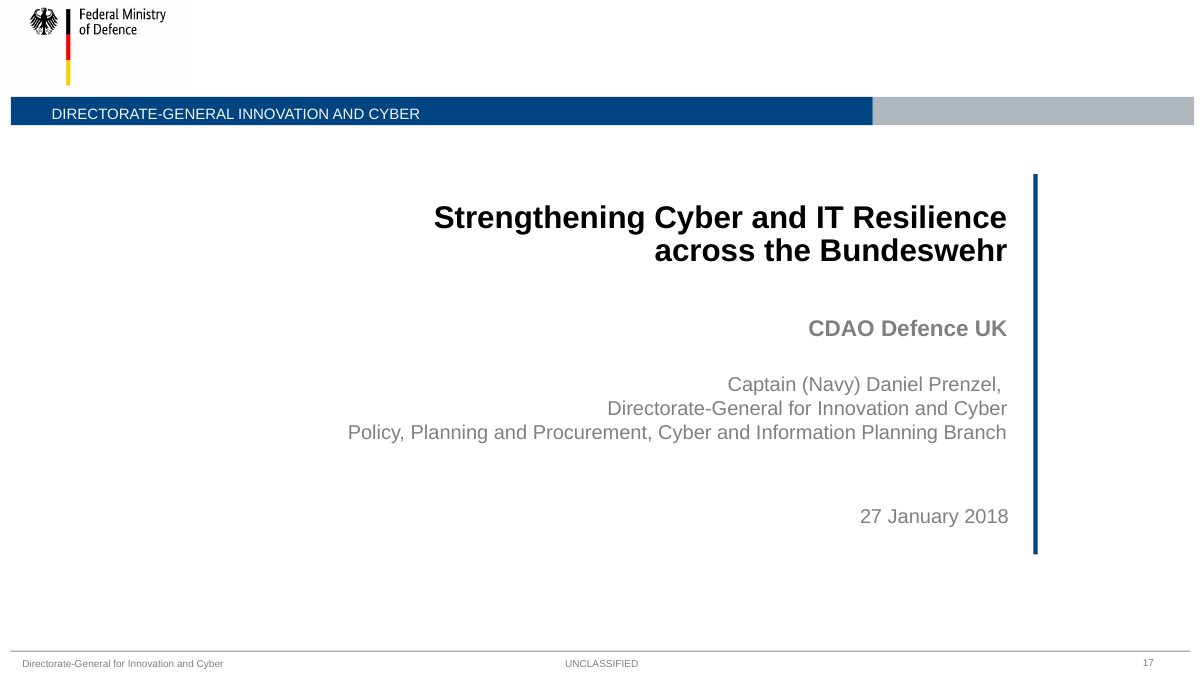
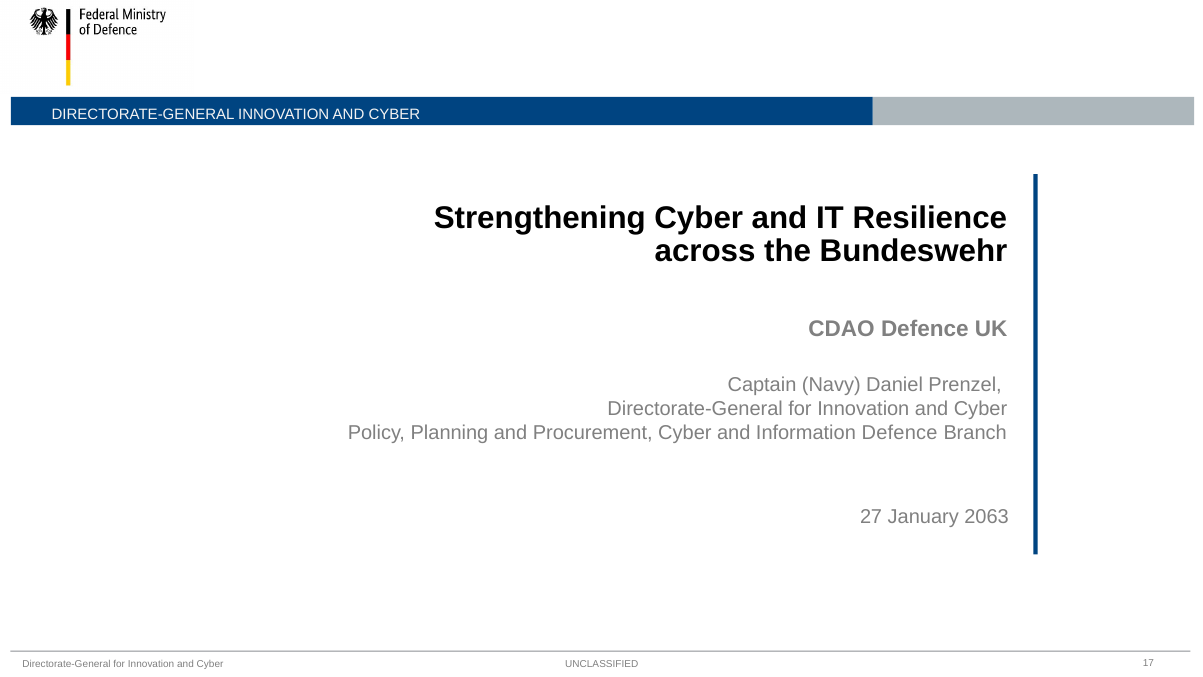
Information Planning: Planning -> Defence (900, 433)
2018: 2018 -> 2063 (987, 517)
